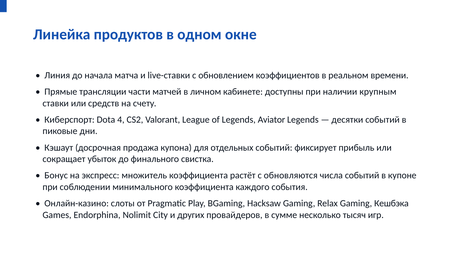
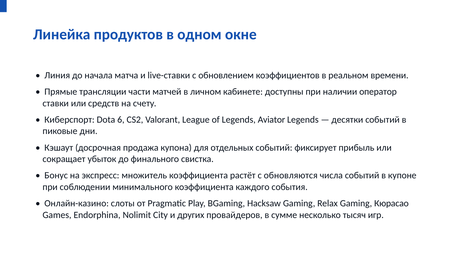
крупным: крупным -> оператор (378, 92)
4: 4 -> 6 (121, 119)
Кешбэка: Кешбэка -> Кюрасао (391, 203)
